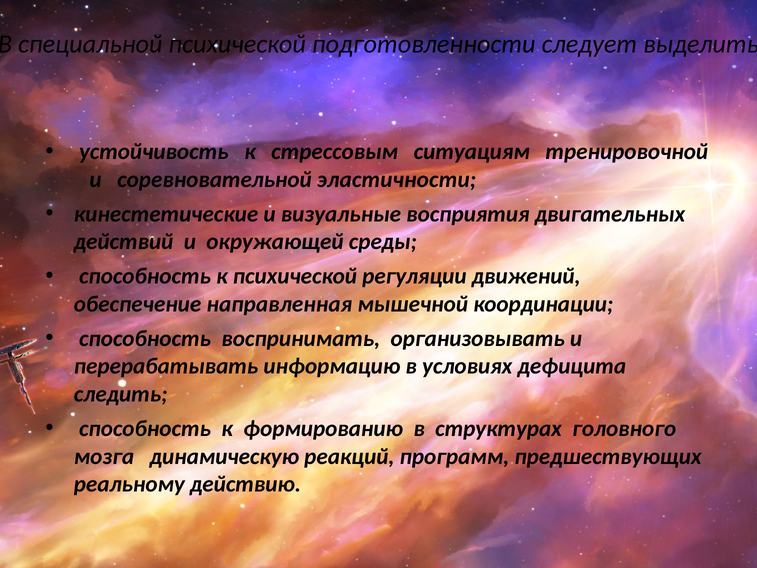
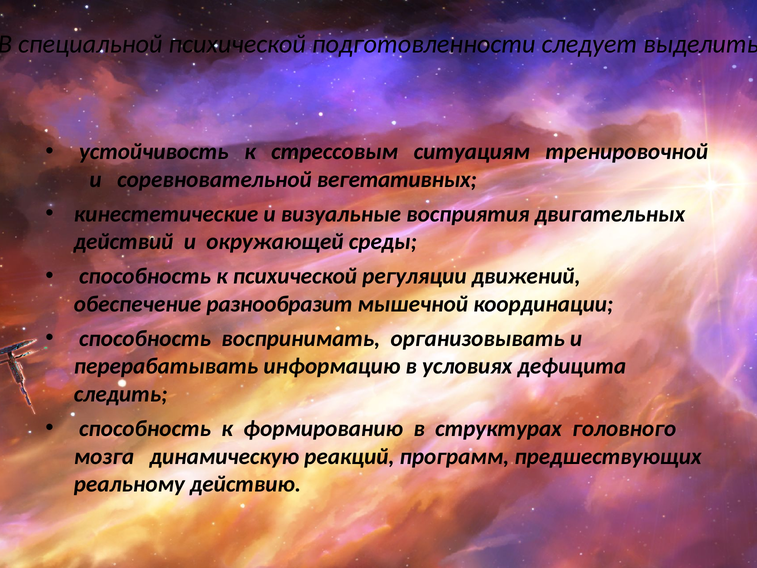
эластичности: эластичности -> вегетативных (397, 180)
направленная: направленная -> разнообразит (279, 304)
